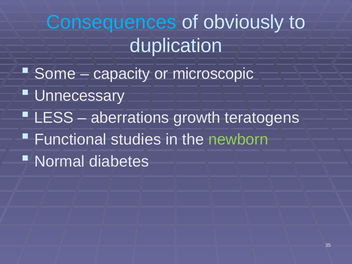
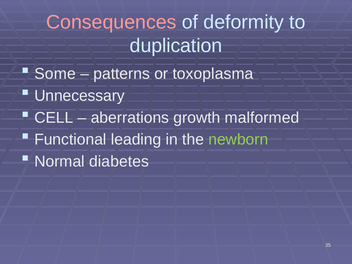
Consequences colour: light blue -> pink (111, 22)
obviously: obviously -> deformity (244, 22)
capacity: capacity -> patterns (122, 74)
microscopic: microscopic -> toxoplasma (213, 74)
LESS: LESS -> CELL (54, 118)
teratogens: teratogens -> malformed (262, 118)
studies: studies -> leading (136, 140)
